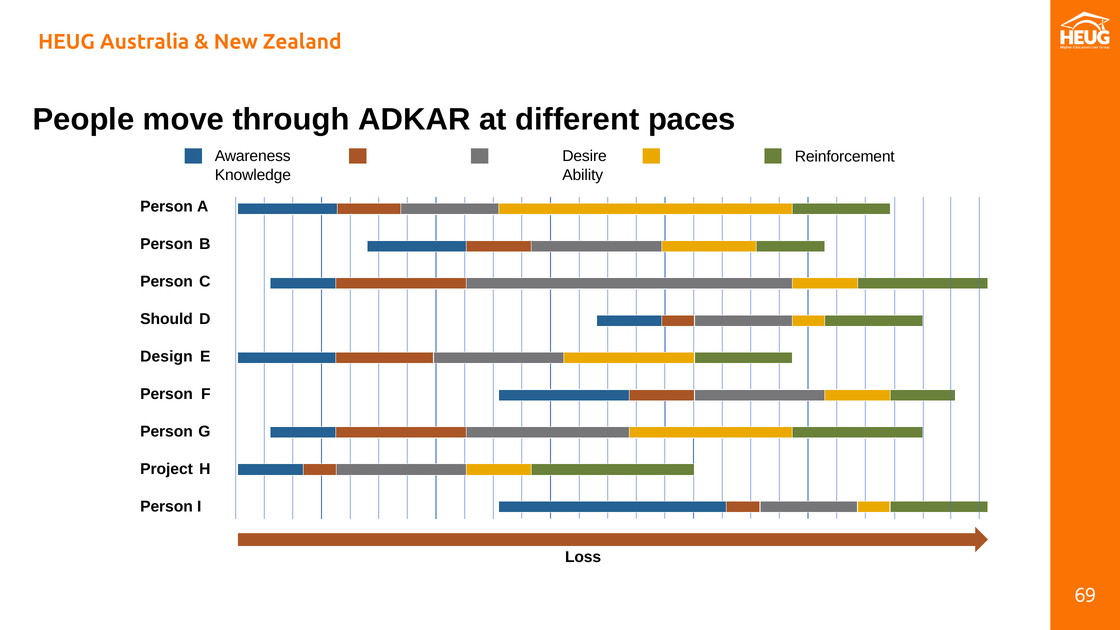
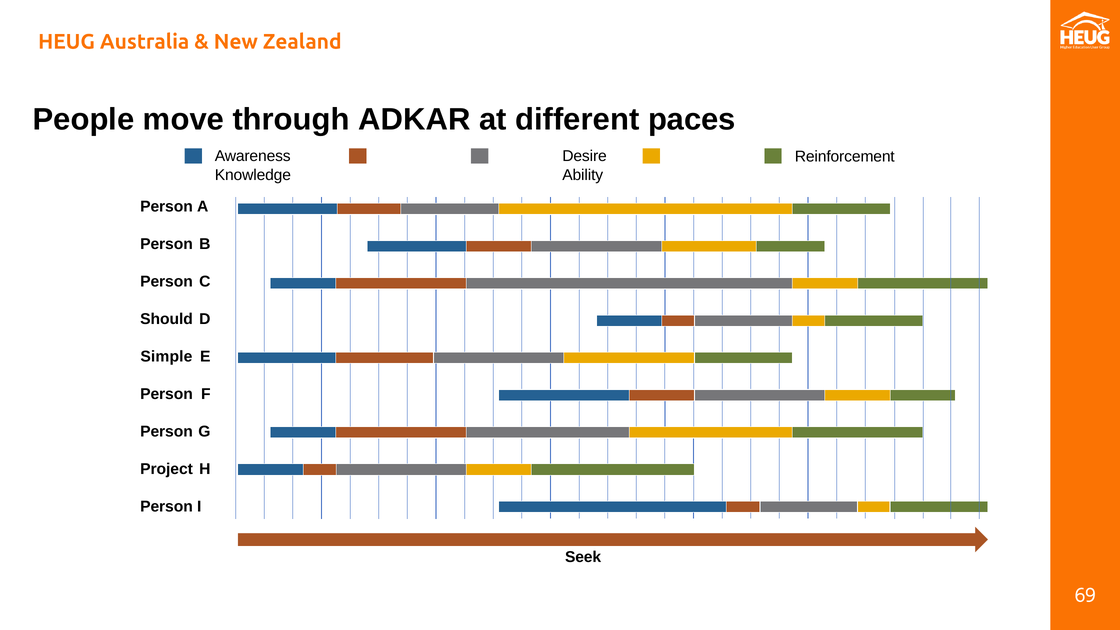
Design: Design -> Simple (166, 357)
Loss: Loss -> Seek (583, 557)
